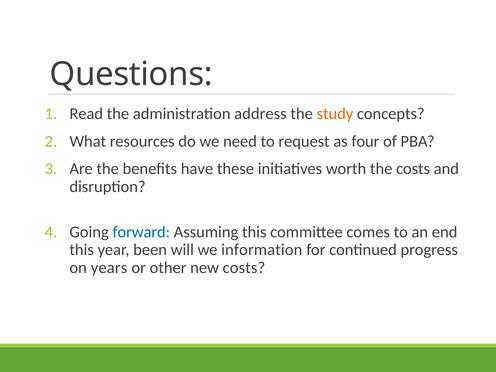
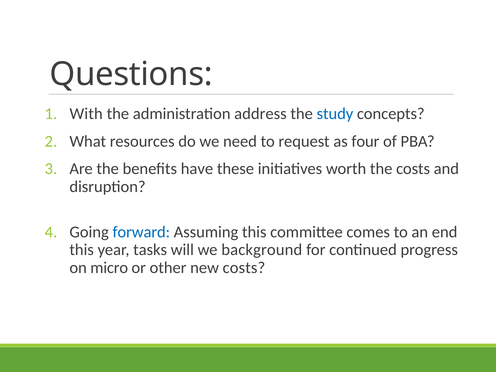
Read: Read -> With (86, 114)
study colour: orange -> blue (335, 114)
been: been -> tasks (150, 250)
information: information -> background (262, 250)
years: years -> micro (109, 268)
